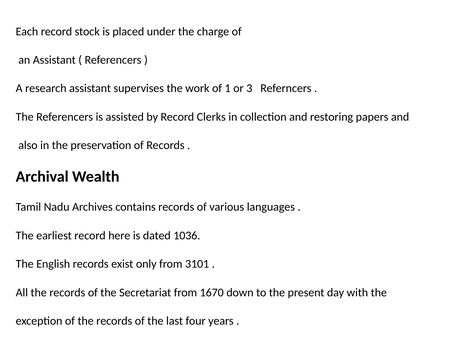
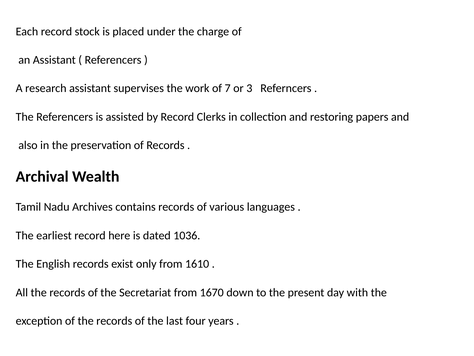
1: 1 -> 7 (228, 88)
3101: 3101 -> 1610 (197, 264)
